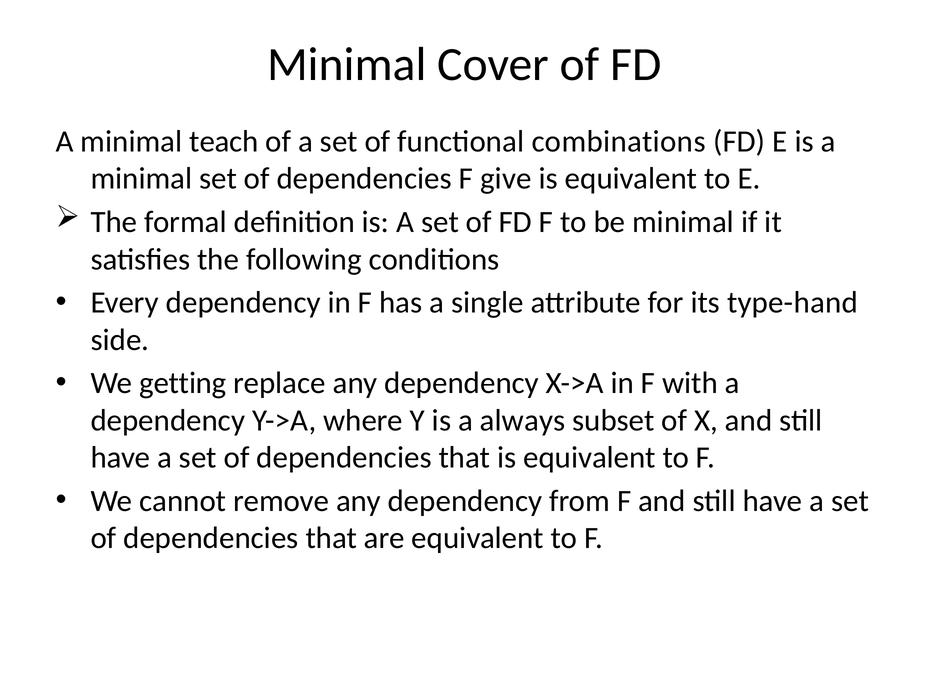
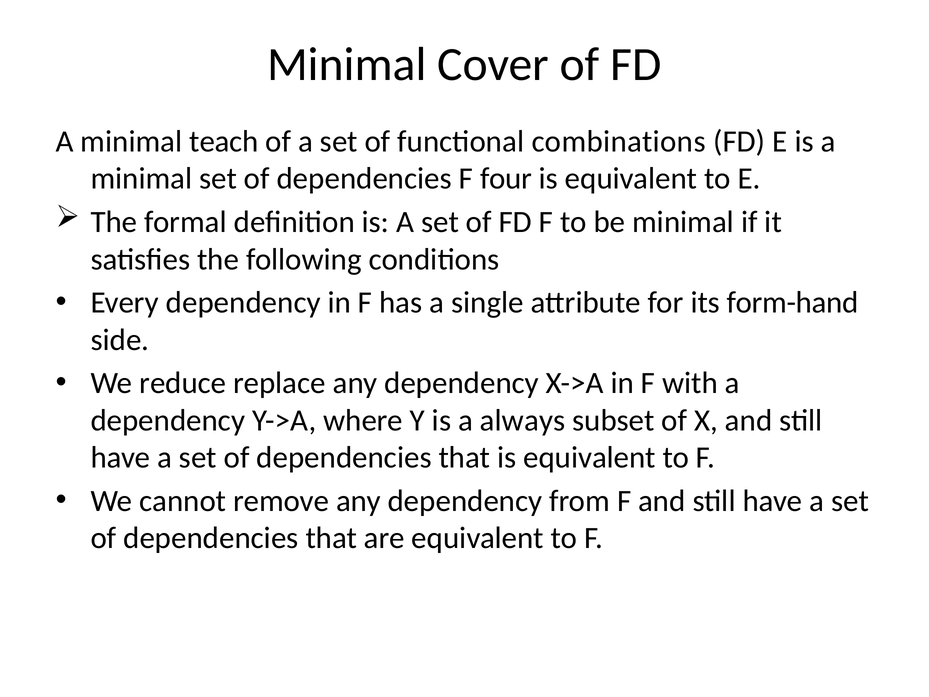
give: give -> four (506, 179)
type-hand: type-hand -> form-hand (793, 303)
getting: getting -> reduce (183, 383)
